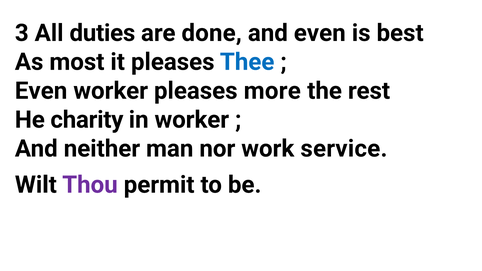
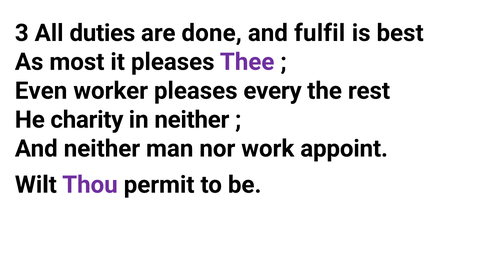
and even: even -> fulfil (320, 33)
Thee colour: blue -> purple (247, 62)
more: more -> every (273, 91)
in worker: worker -> neither (192, 120)
service: service -> appoint (344, 149)
